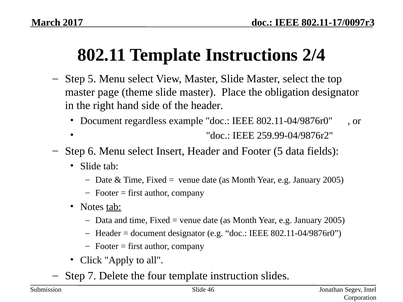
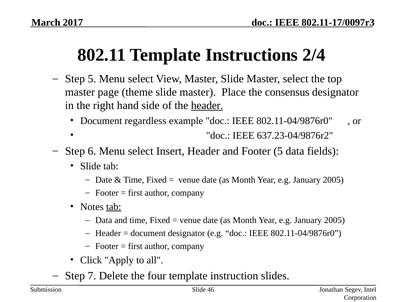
obligation: obligation -> consensus (287, 92)
header underline: none -> present (207, 106)
259.99-04/9876r2: 259.99-04/9876r2 -> 637.23-04/9876r2 (295, 136)
